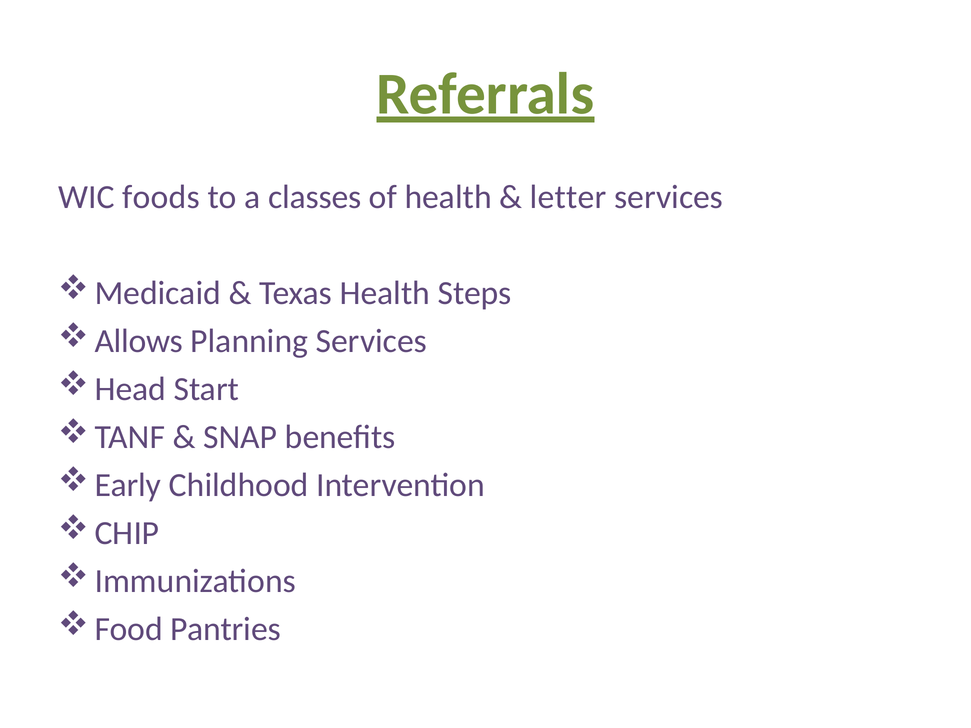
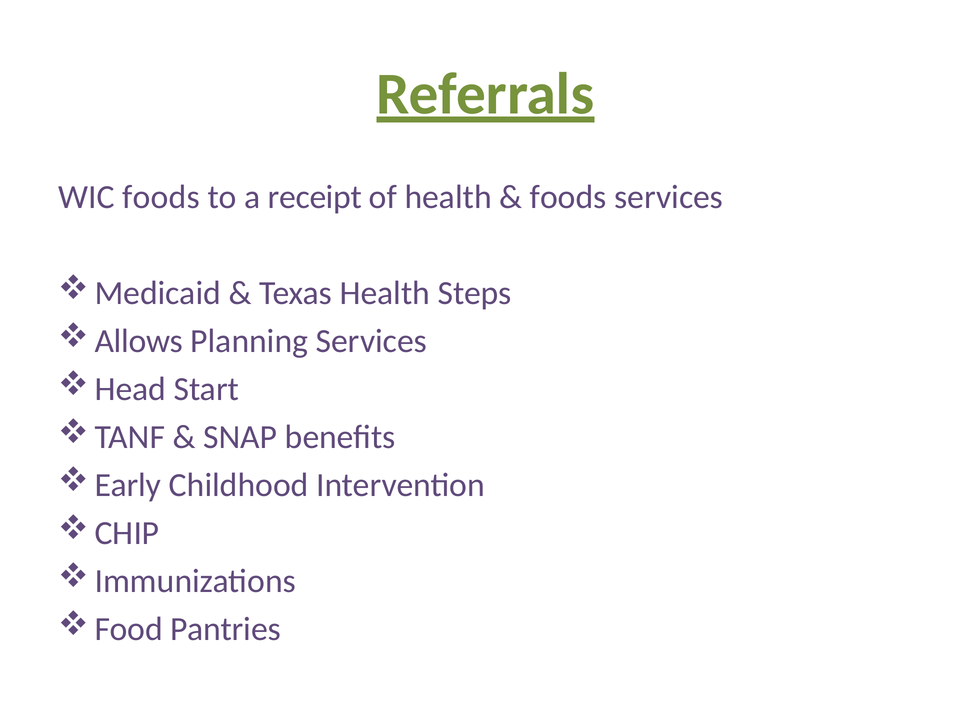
classes: classes -> receipt (315, 197)
letter: letter -> foods (568, 197)
